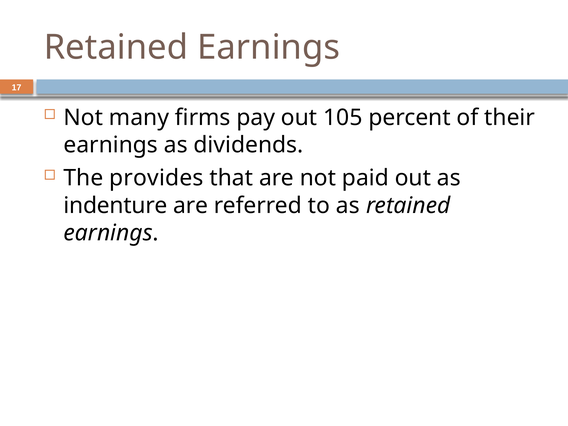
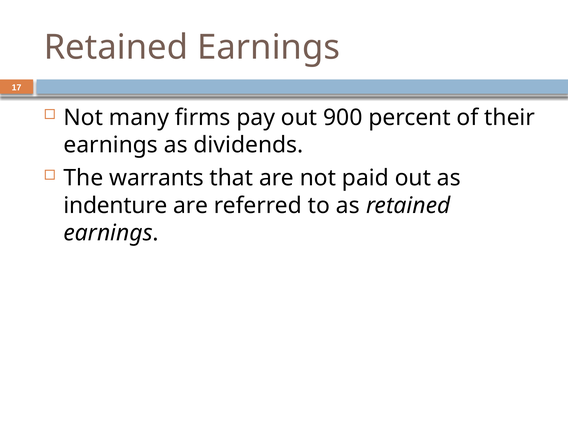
105: 105 -> 900 (343, 118)
provides: provides -> warrants (157, 178)
